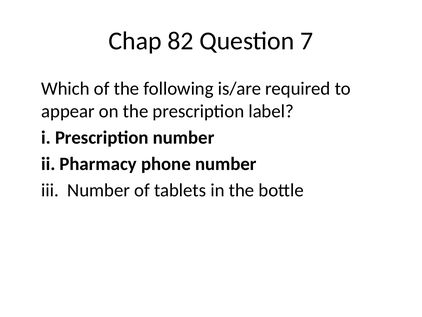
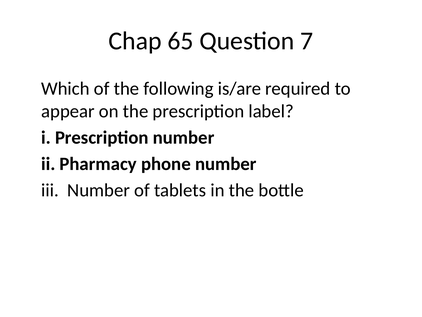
82: 82 -> 65 (180, 41)
